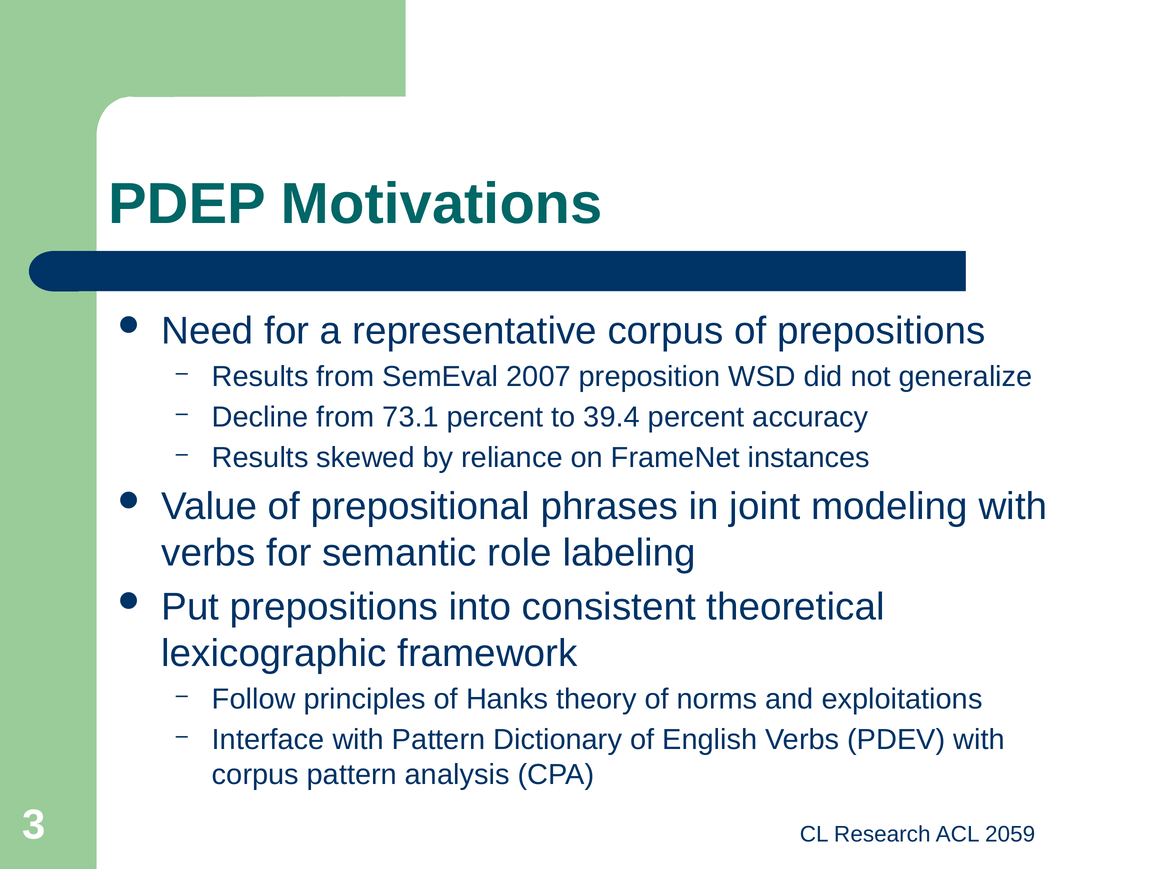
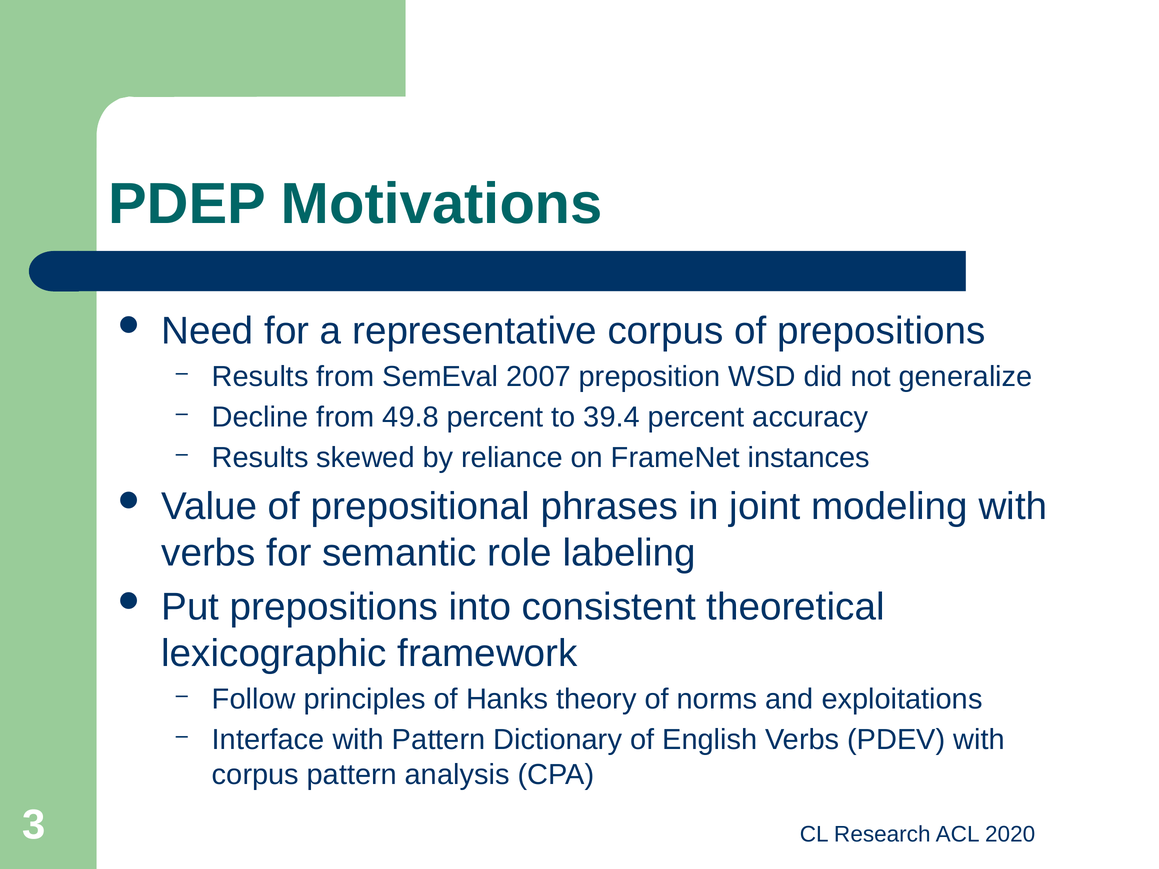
73.1: 73.1 -> 49.8 (411, 417)
2059: 2059 -> 2020 (1010, 834)
